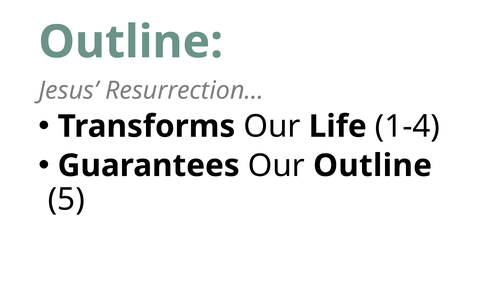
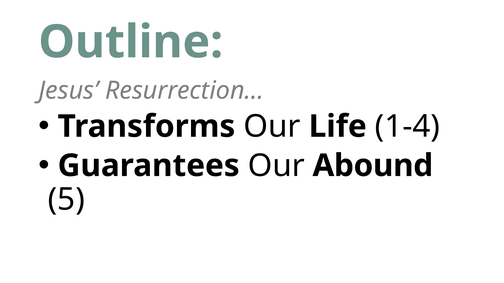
Our Outline: Outline -> Abound (373, 166)
